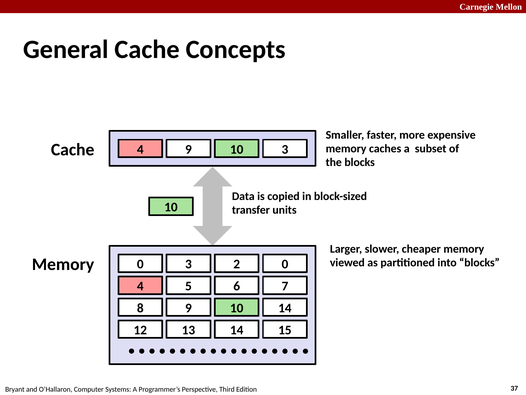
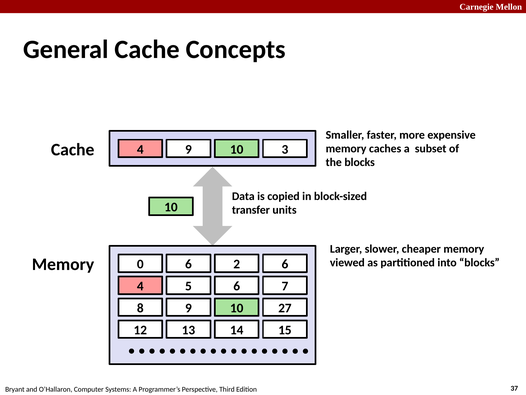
0 3: 3 -> 6 (188, 264)
2 0: 0 -> 6 (285, 264)
14: 14 -> 27 (285, 308)
